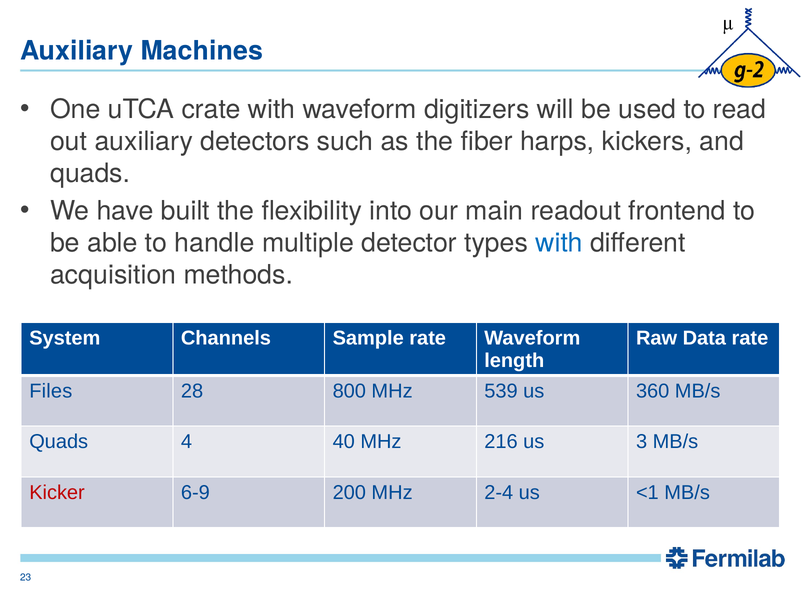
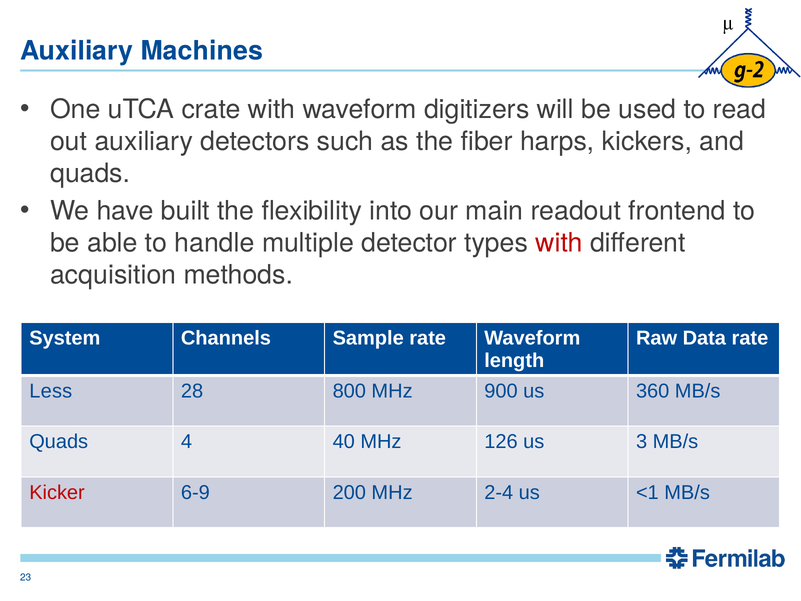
with colour: blue -> red (559, 243)
Files: Files -> Less (51, 391)
539: 539 -> 900 (501, 391)
216: 216 -> 126 (501, 442)
